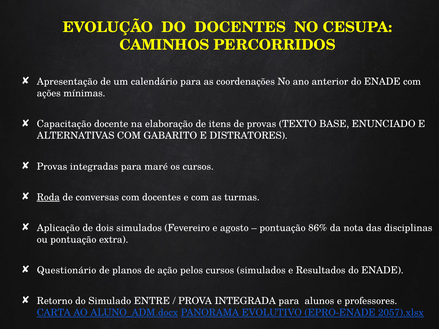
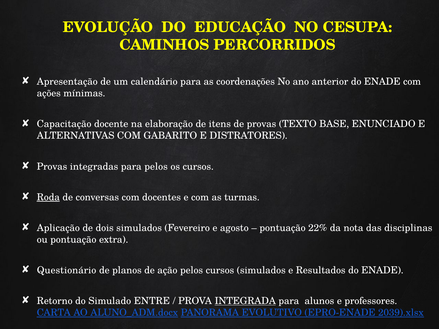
DO DOCENTES: DOCENTES -> EDUCAÇÃO (240, 27)
para maré: maré -> pelos (156, 167)
86%: 86% -> 22% (318, 228)
INTEGRADA underline: none -> present (245, 301)
2057).xlsx: 2057).xlsx -> 2039).xlsx (401, 313)
